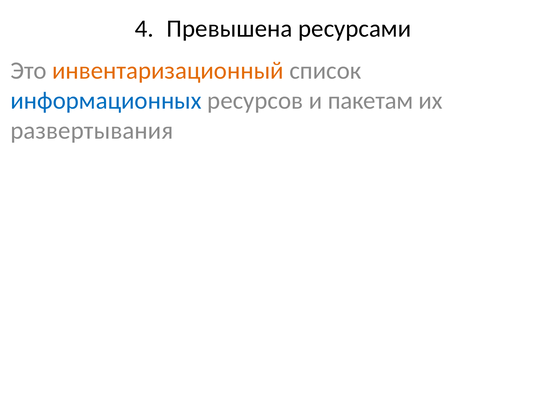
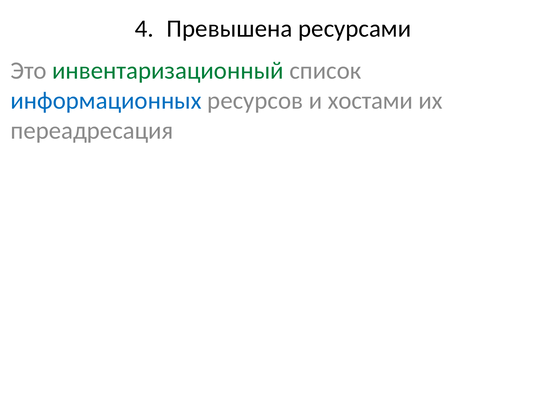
инвентаризационный colour: orange -> green (168, 71)
пакетам: пакетам -> хостами (370, 101)
развертывания: развертывания -> переадресация (92, 131)
